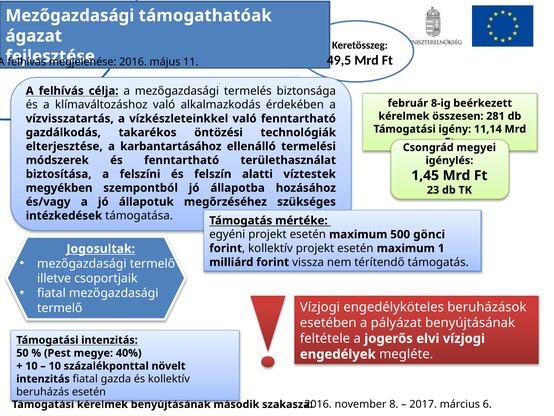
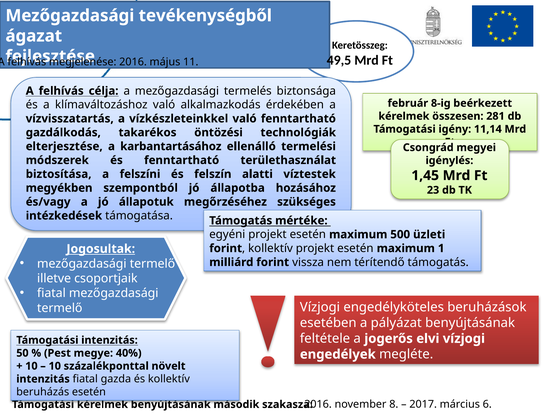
támogathatóak: támogathatóak -> tevékenységből (205, 16)
gönci: gönci -> üzleti (429, 234)
